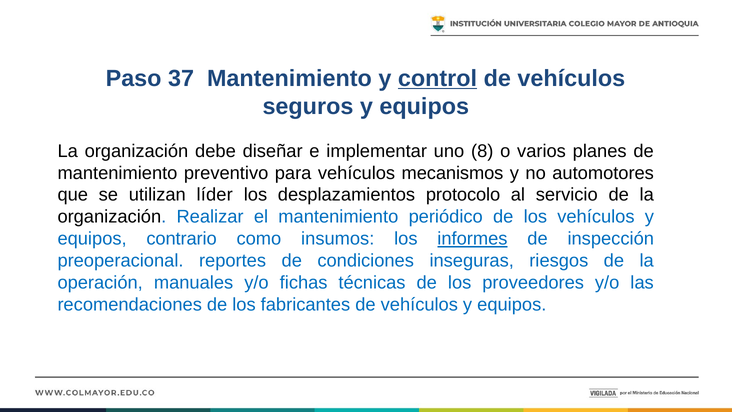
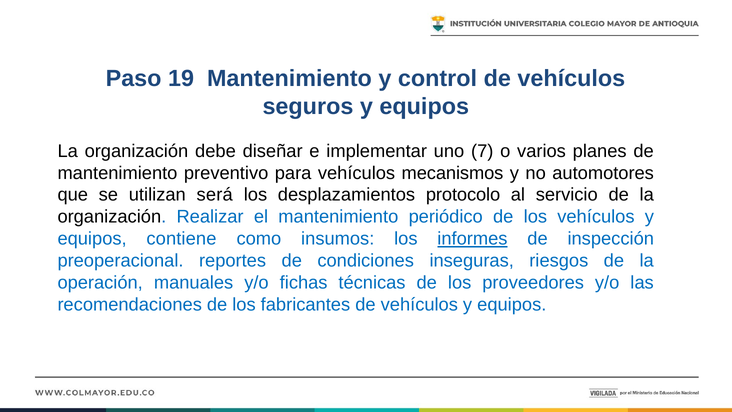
37: 37 -> 19 (181, 78)
control underline: present -> none (437, 78)
8: 8 -> 7 (482, 151)
líder: líder -> será (215, 195)
contrario: contrario -> contiene (181, 239)
